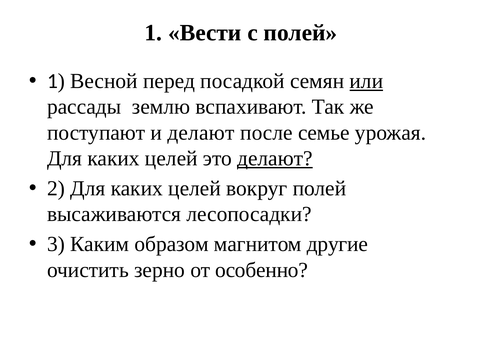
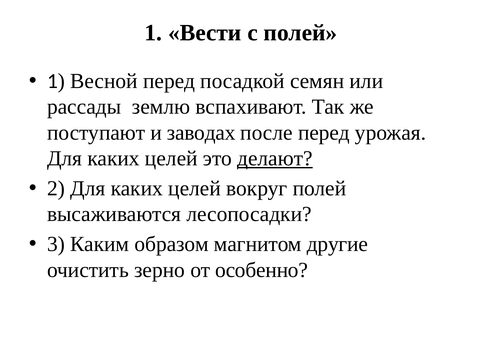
или underline: present -> none (366, 81)
и делают: делают -> заводах (201, 132)
после семье: семье -> перед (324, 132)
